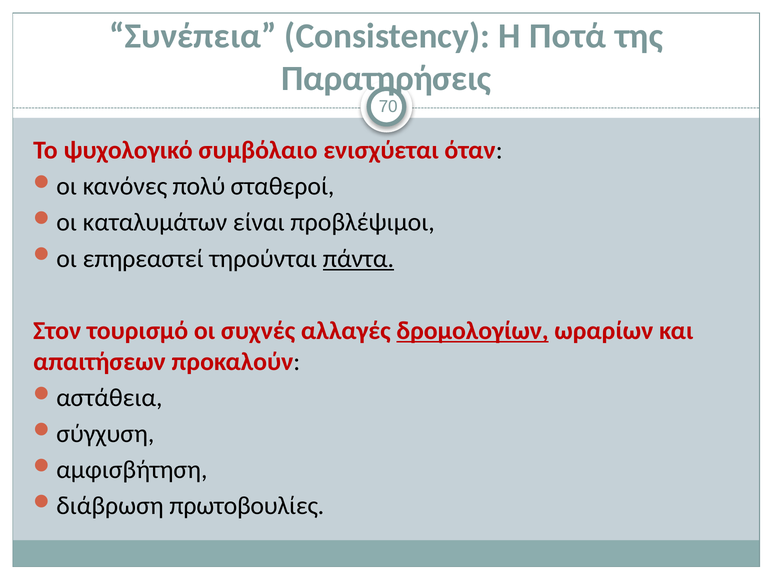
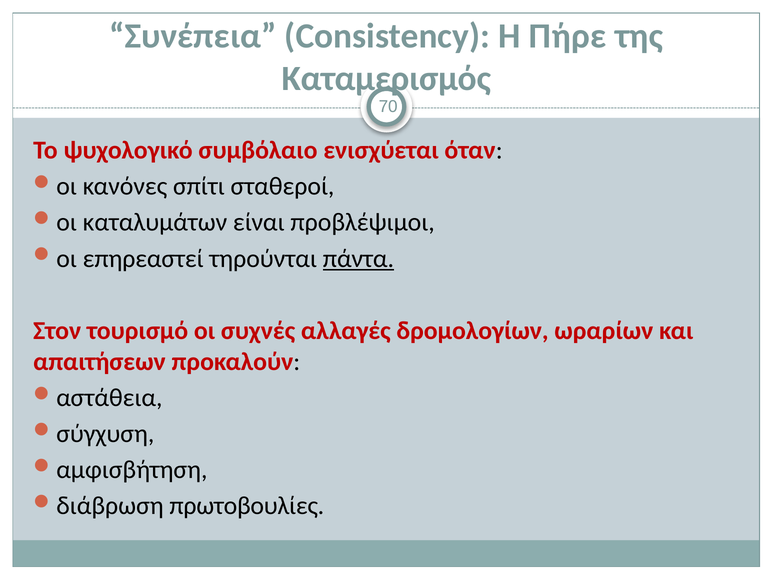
Ποτά: Ποτά -> Πήρε (568, 36)
Παρατηρήσεις: Παρατηρήσεις -> Καταμερισμός (386, 78)
πολύ: πολύ -> σπίτι (199, 186)
δρομολογίων underline: present -> none (473, 331)
